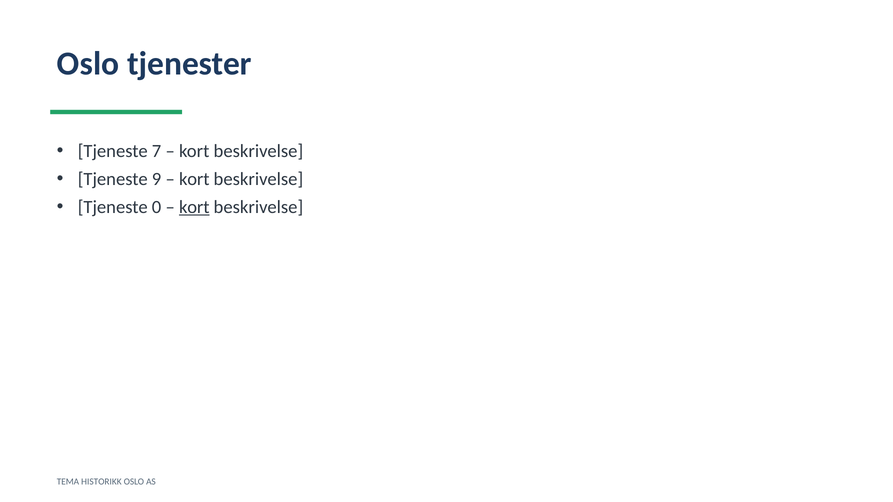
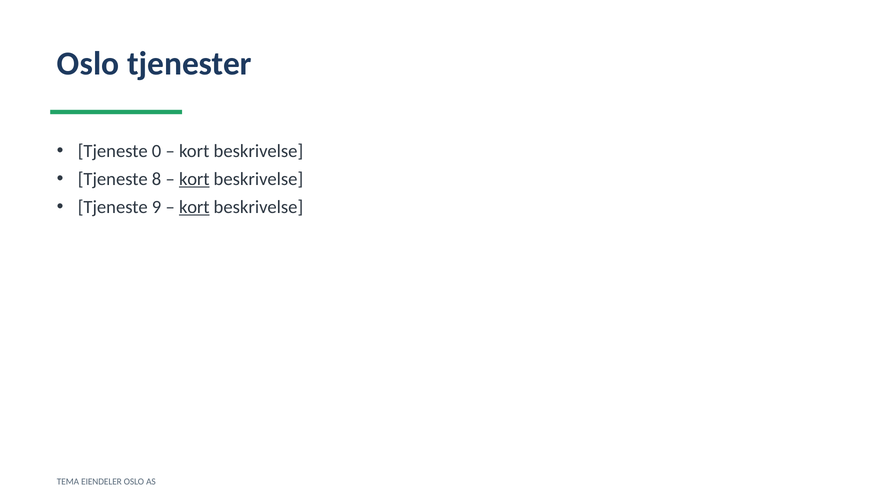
7: 7 -> 0 (157, 151)
9: 9 -> 8 (157, 179)
kort underline: none -> present (194, 179)
0: 0 -> 9 (157, 207)
HISTORIKK: HISTORIKK -> EIENDELER (101, 482)
